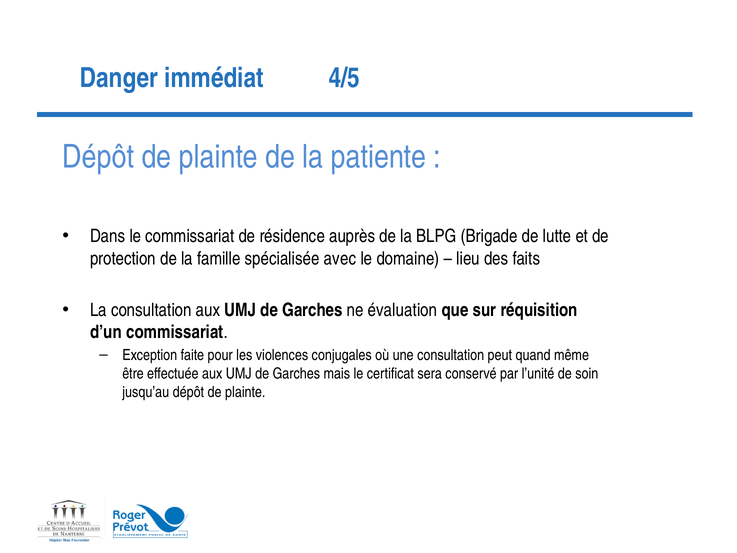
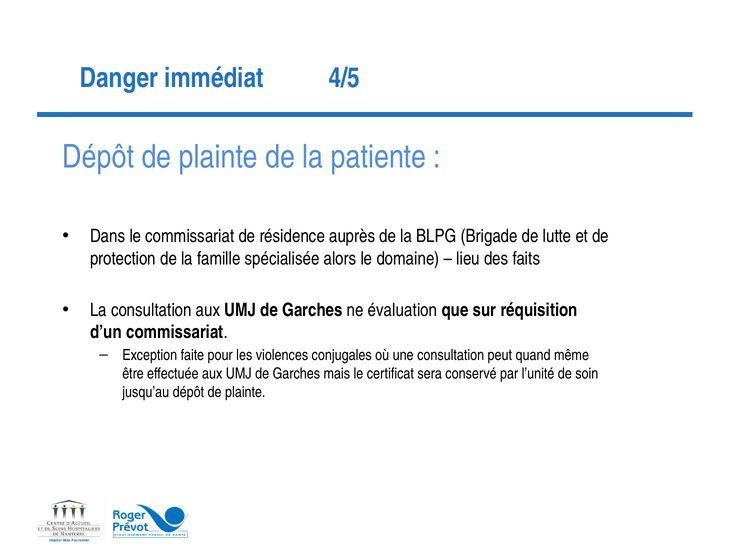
avec: avec -> alors (340, 258)
